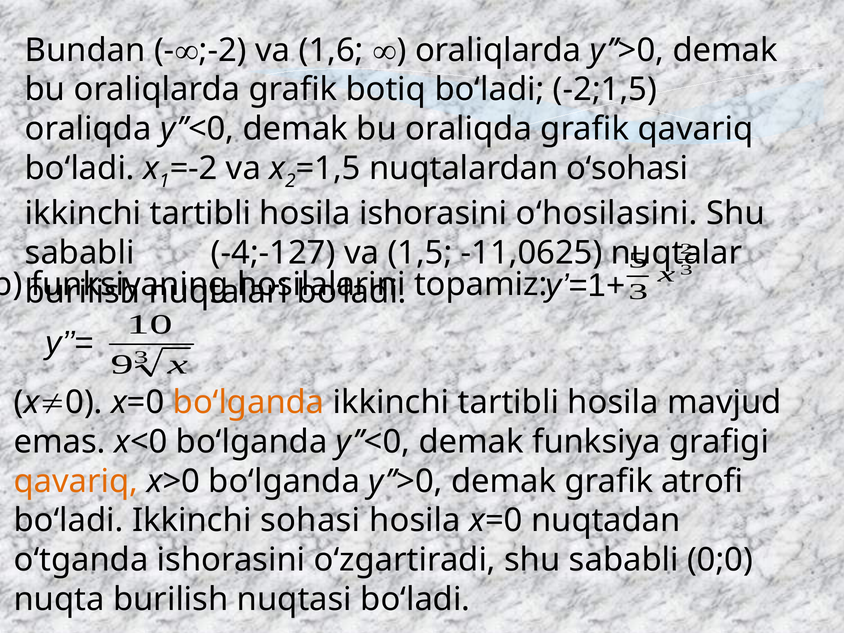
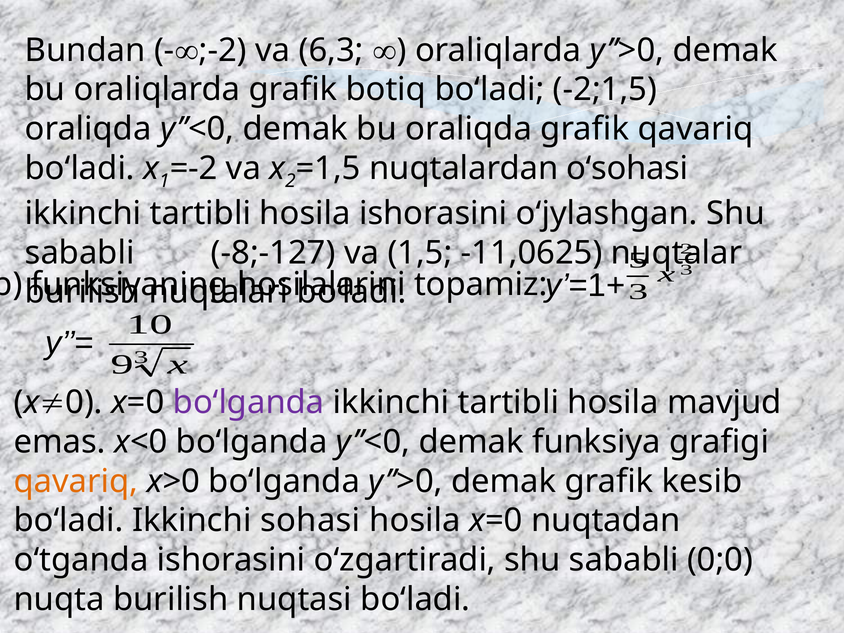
1,6: 1,6 -> 6,3 (331, 50)
o‘hosilasini: o‘hosilasini -> o‘jylashgan (607, 213)
-4;-127: -4;-127 -> -8;-127 (273, 253)
bo‘lganda colour: orange -> purple (249, 402)
atrofi: atrofi -> kesib (702, 481)
